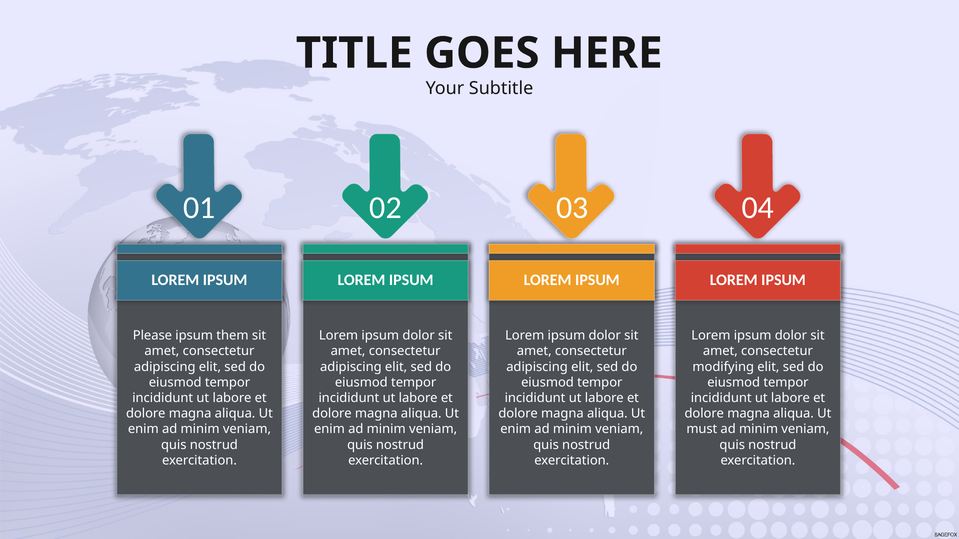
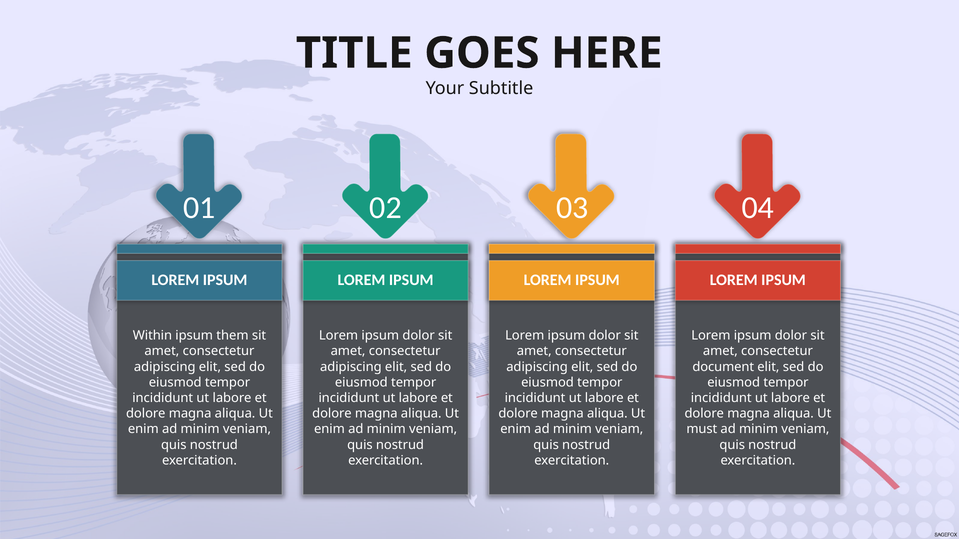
Please: Please -> Within (152, 336)
modifying: modifying -> document (723, 367)
